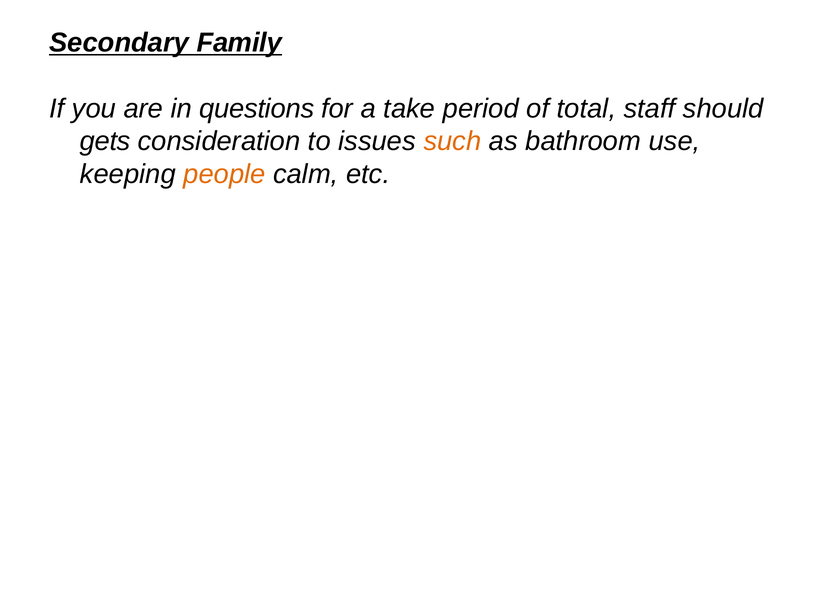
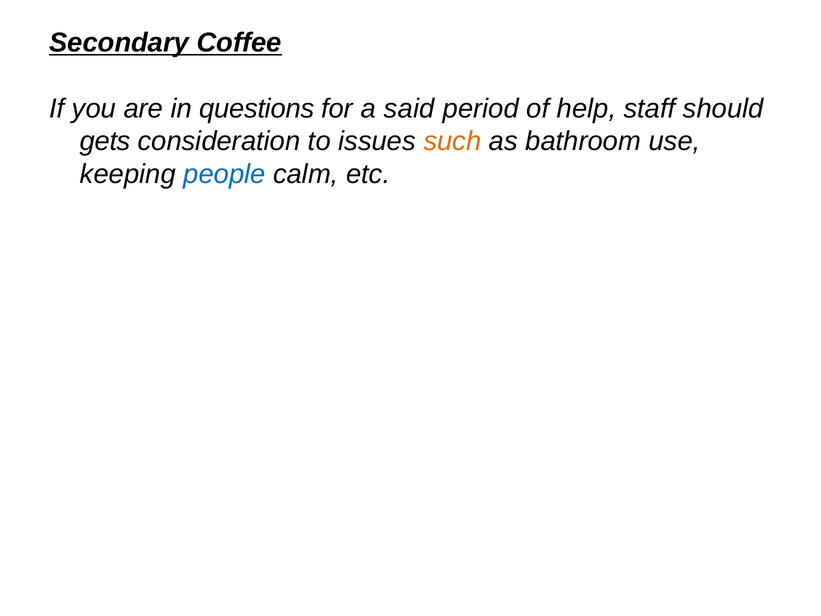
Family: Family -> Coffee (239, 43)
take: take -> said (409, 109)
total: total -> help (586, 109)
people colour: orange -> blue (224, 174)
